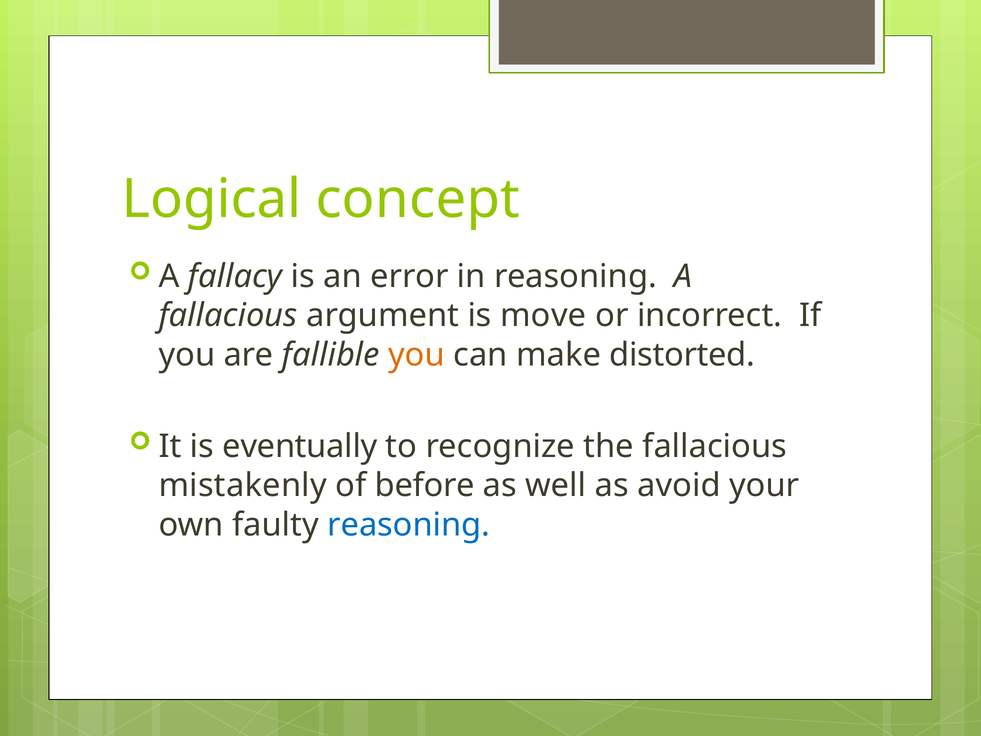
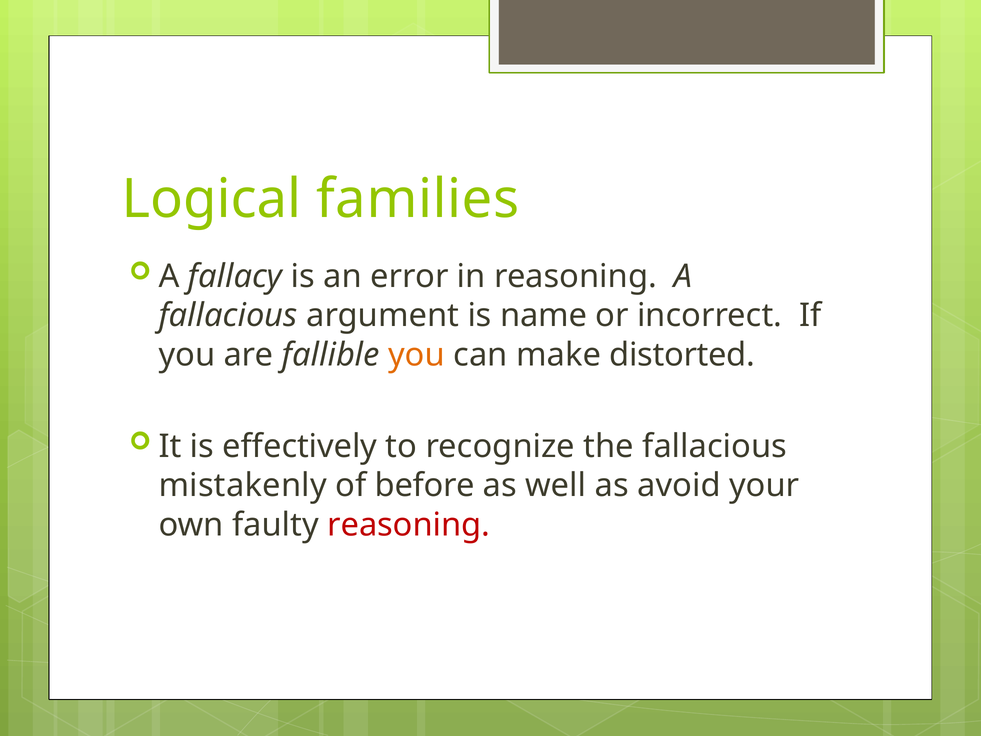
concept: concept -> families (418, 199)
move: move -> name (544, 315)
eventually: eventually -> effectively (300, 446)
reasoning colour: blue -> red (409, 525)
